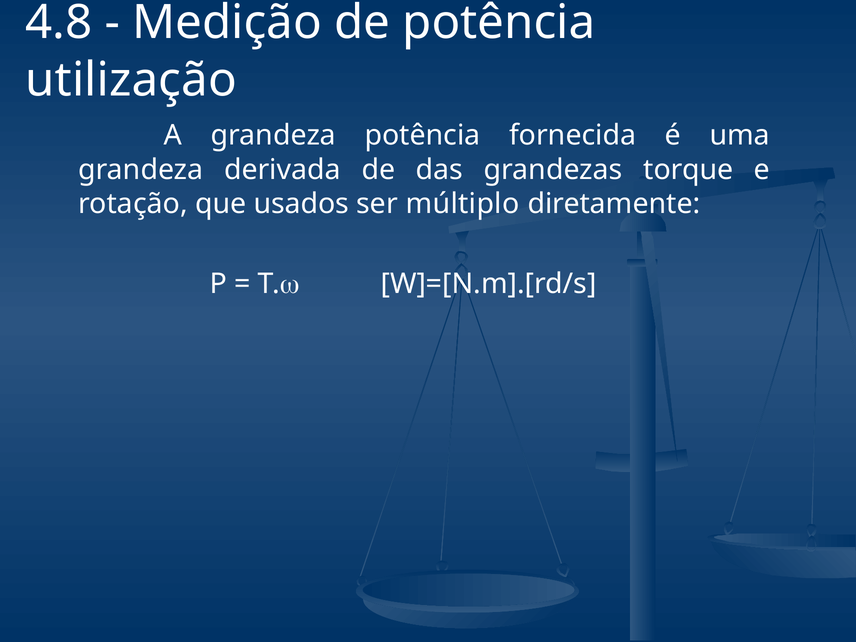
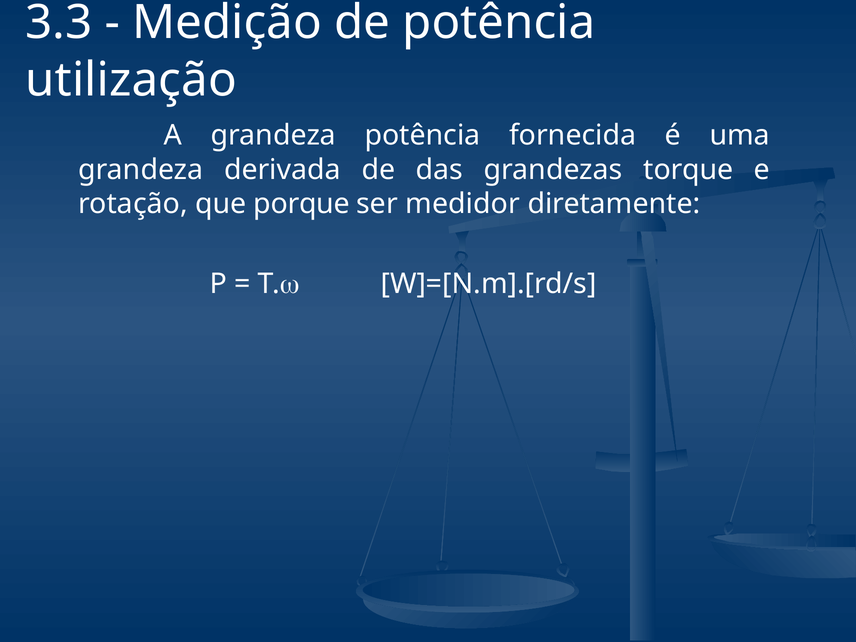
4.8: 4.8 -> 3.3 (59, 23)
usados: usados -> porque (301, 204)
múltiplo: múltiplo -> medidor (463, 204)
